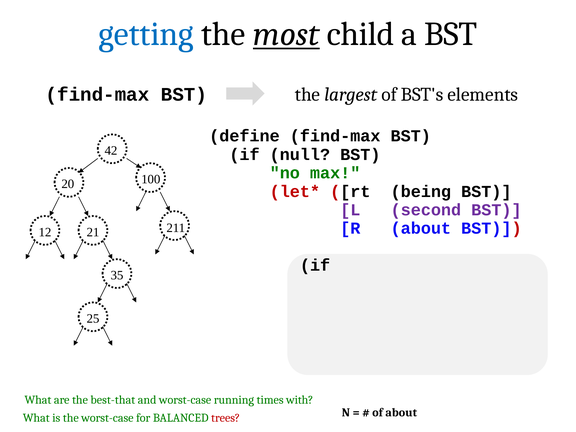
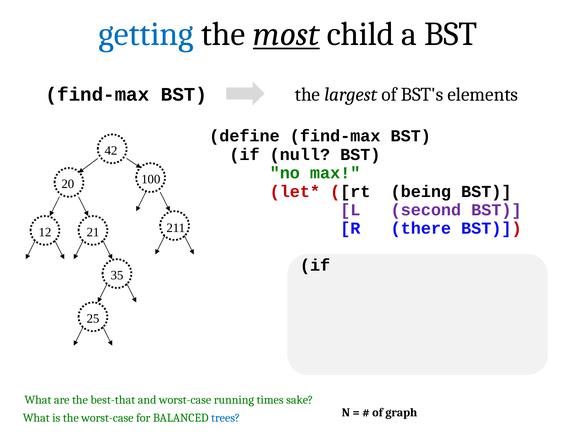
R about: about -> there (421, 228)
with: with -> sake (300, 400)
of about: about -> graph (401, 413)
trees colour: red -> blue (226, 418)
